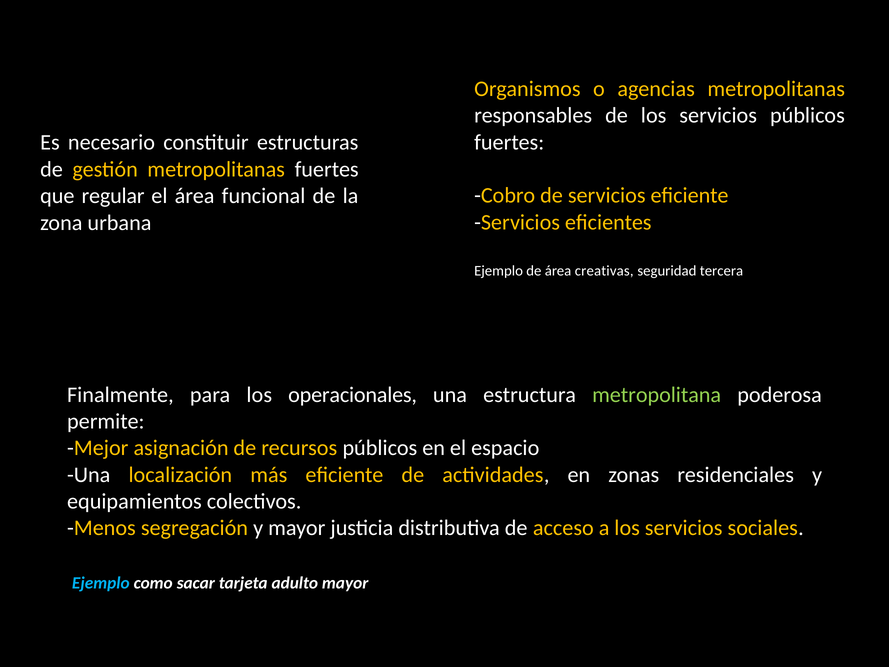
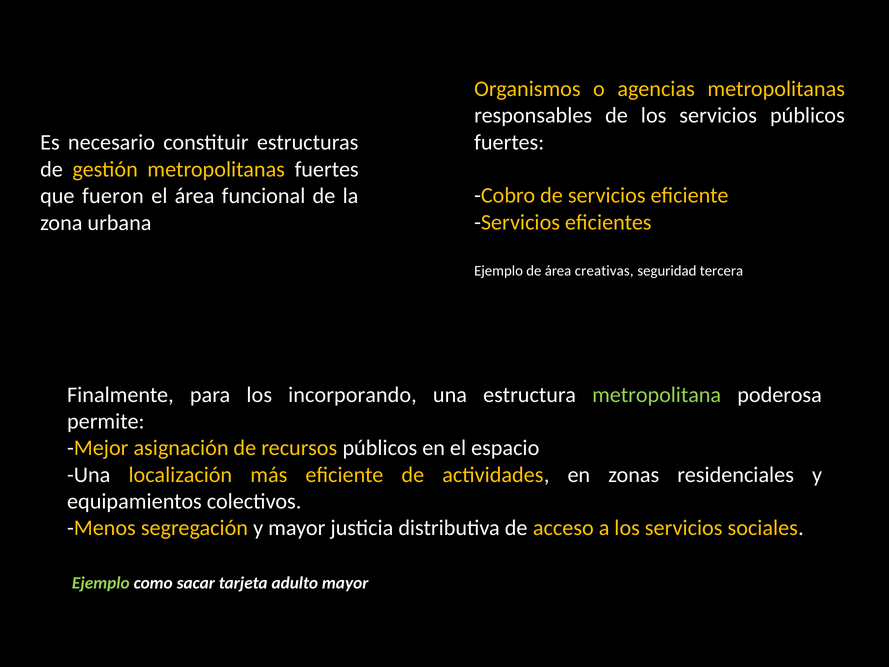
regular: regular -> fueron (113, 196)
operacionales: operacionales -> incorporando (352, 395)
Ejemplo colour: light blue -> light green (101, 583)
